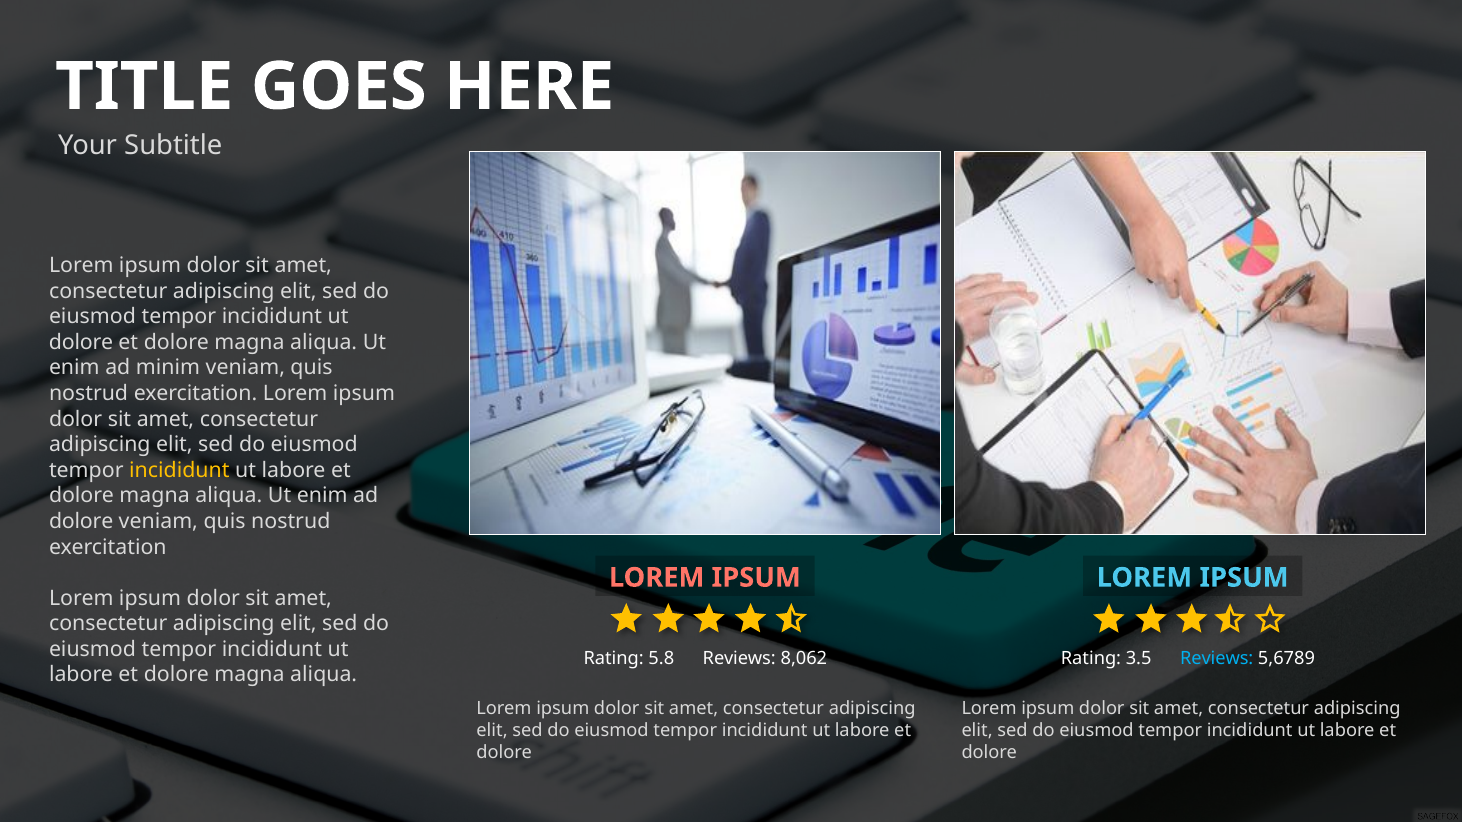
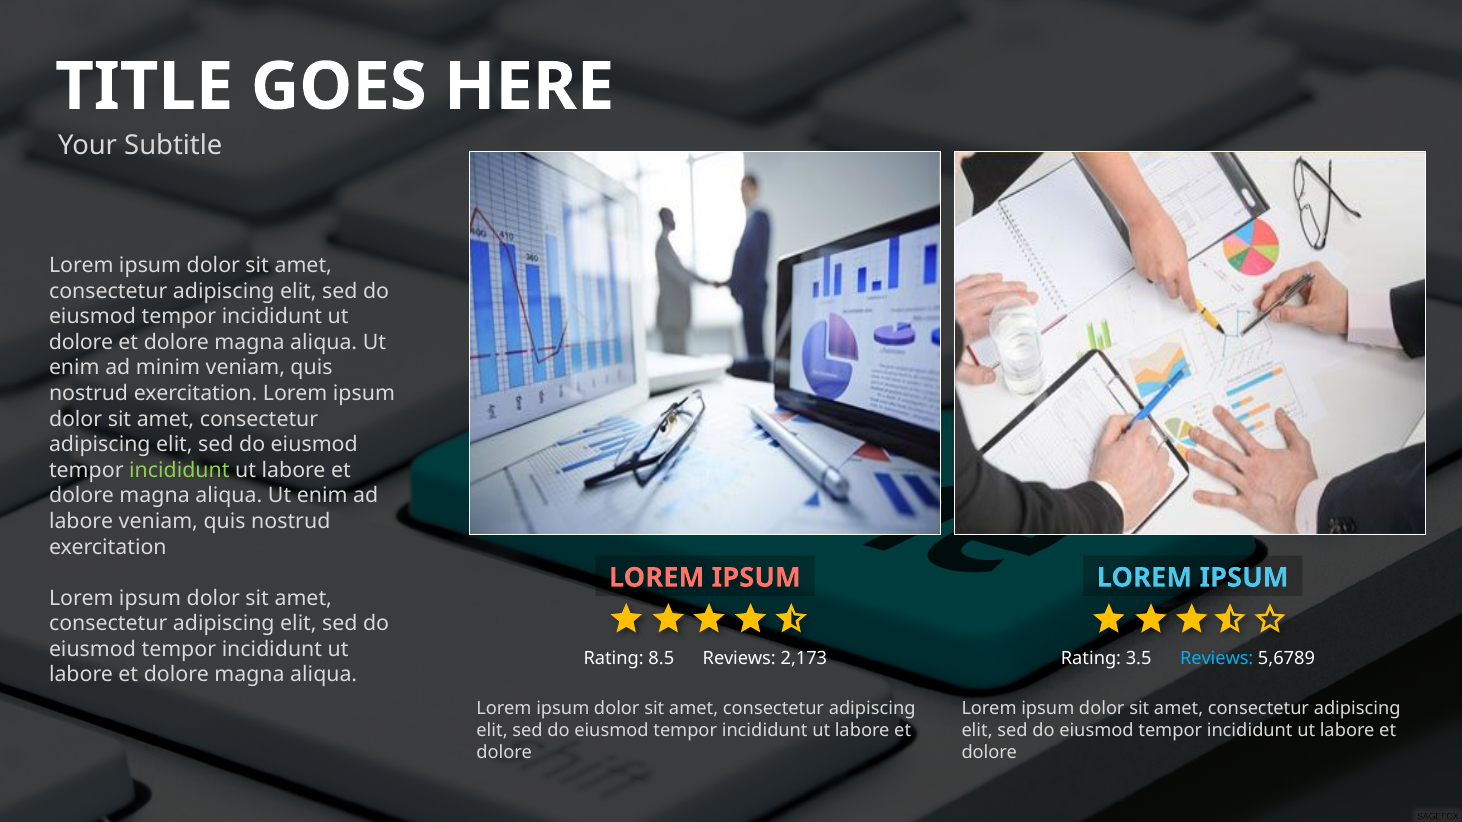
incididunt colour: yellow -> light green (179, 470)
dolore: dolore -> labore (81, 522)
5.8: 5.8 -> 8.5 (661, 659)
8,062: 8,062 -> 2,173 (804, 659)
